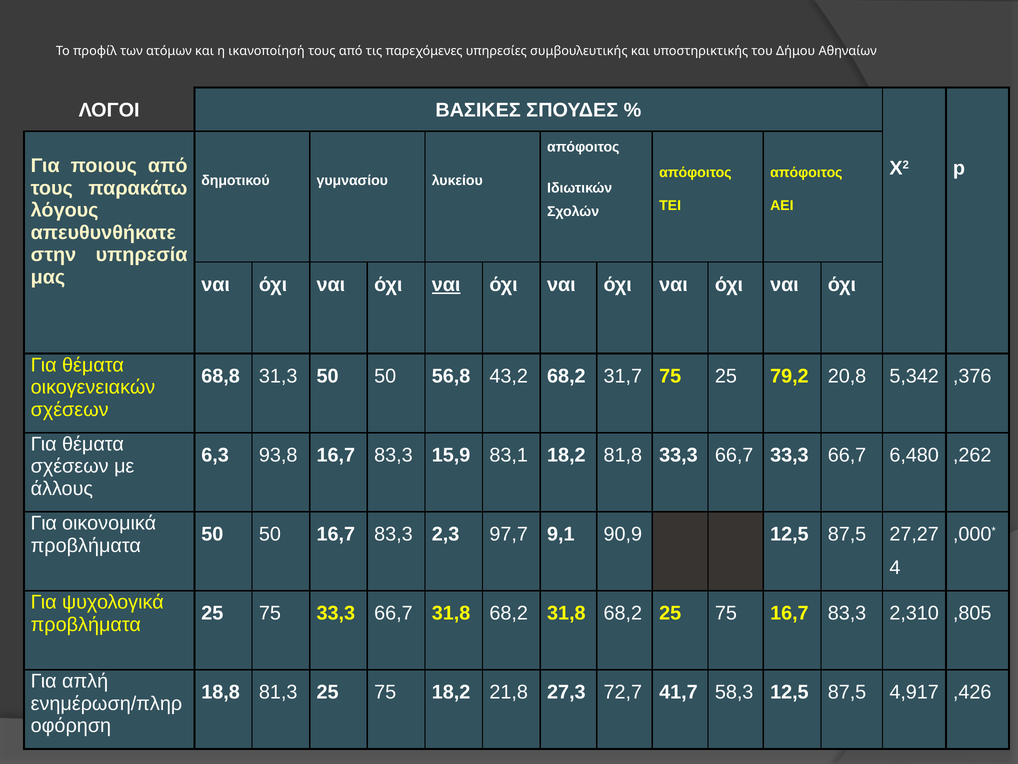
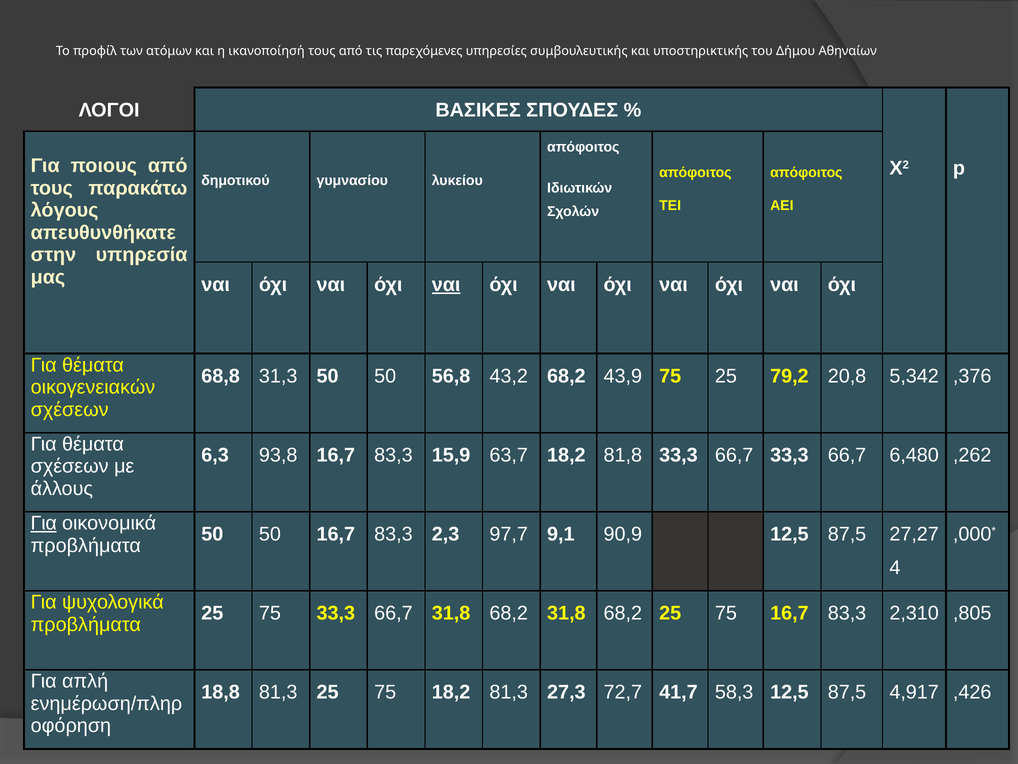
31,7: 31,7 -> 43,9 (623, 376)
83,1: 83,1 -> 63,7 (509, 455)
Για underline: none -> present (44, 523)
18,2 21,8: 21,8 -> 81,3 (509, 692)
